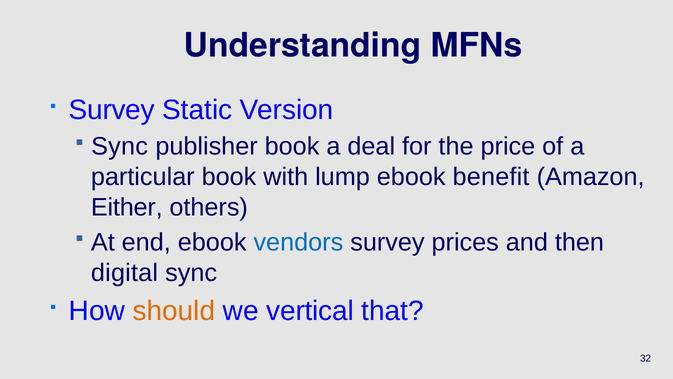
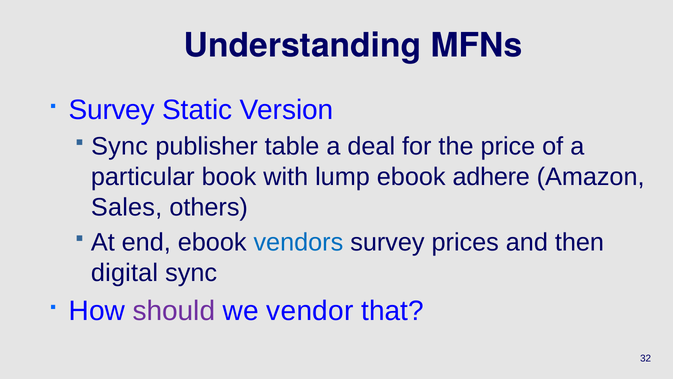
publisher book: book -> table (292, 146)
benefit: benefit -> adhere (491, 177)
Either: Either -> Sales (127, 207)
should colour: orange -> purple (174, 310)
vertical: vertical -> vendor (310, 310)
